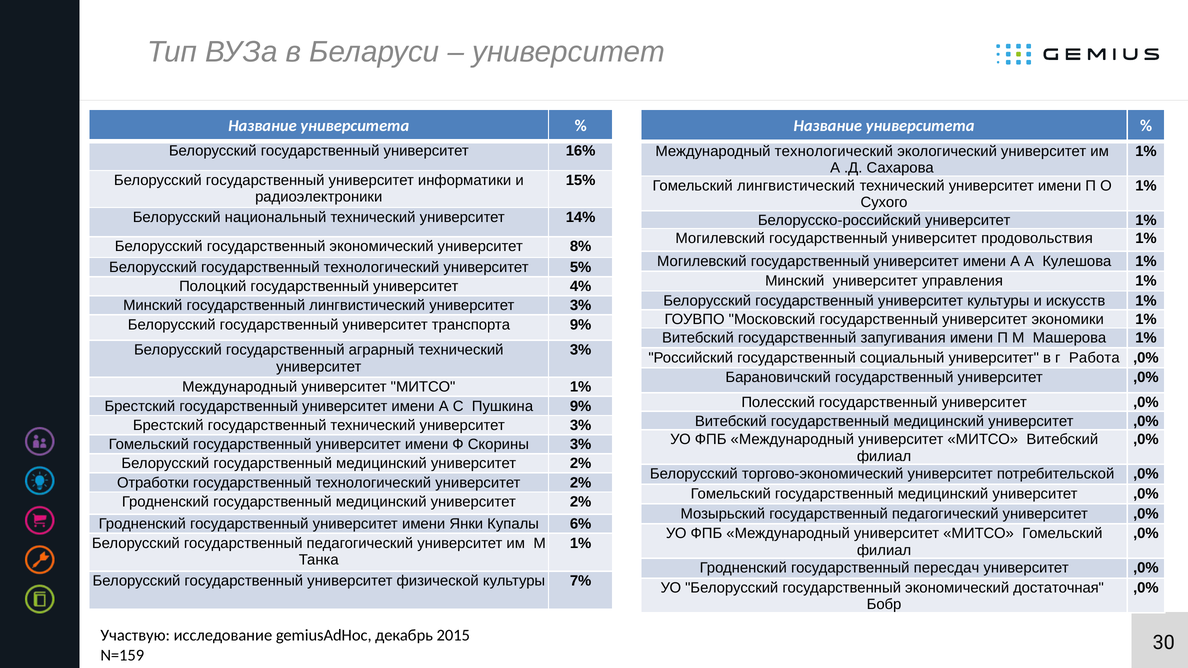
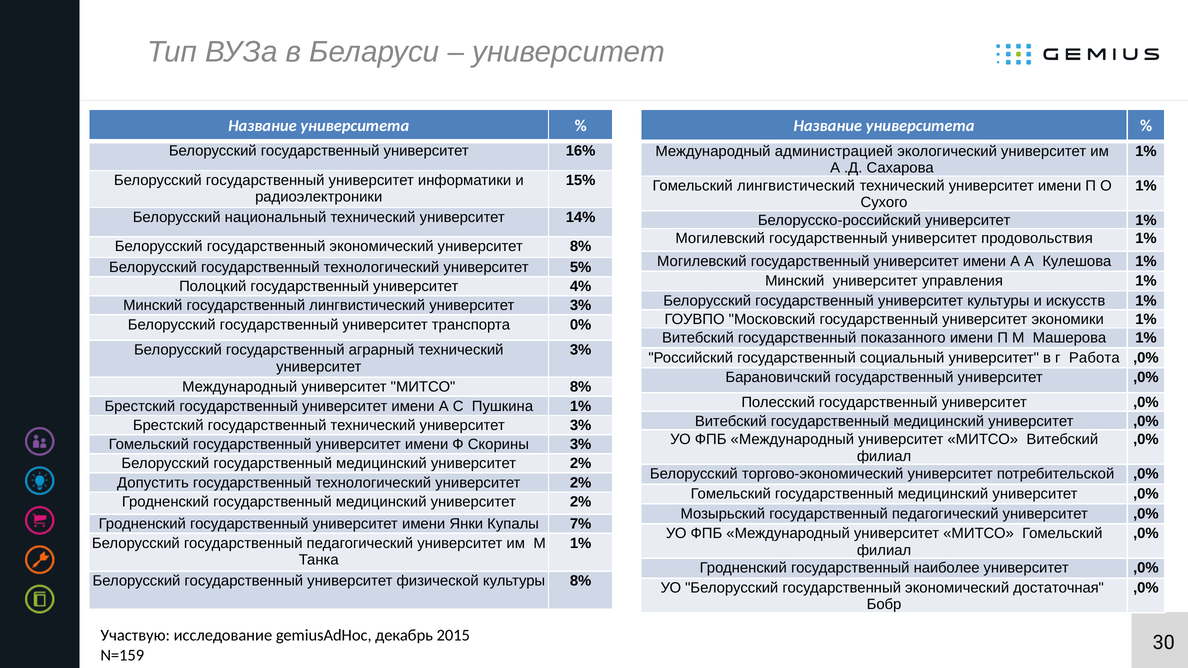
Международный технологический: технологический -> администрацией (834, 151)
транспорта 9%: 9% -> 0% (581, 325)
запугивания: запугивания -> показанного (903, 338)
МИТСО 1%: 1% -> 8% (581, 387)
Пушкина 9%: 9% -> 1% (581, 406)
Отработки: Отработки -> Допустить (153, 483)
6%: 6% -> 7% (581, 524)
пересдач: пересдач -> наиболее (947, 568)
культуры 7%: 7% -> 8% (581, 581)
